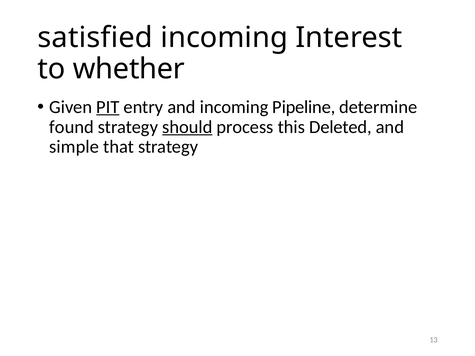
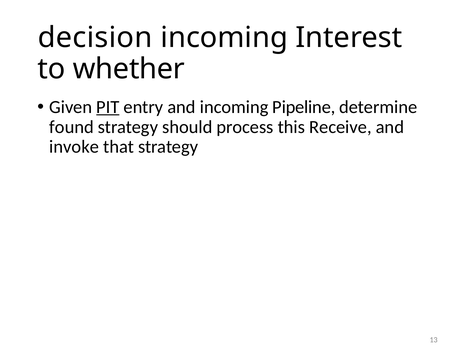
satisfied: satisfied -> decision (95, 38)
should underline: present -> none (187, 127)
Deleted: Deleted -> Receive (340, 127)
simple: simple -> invoke (74, 147)
